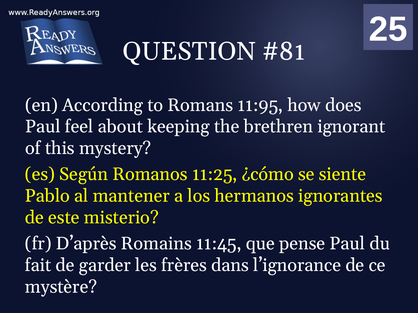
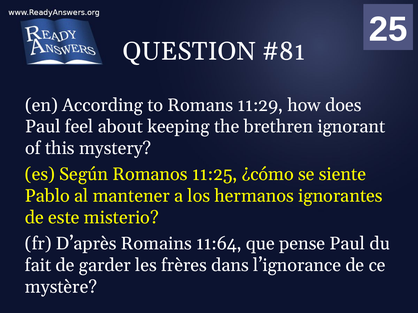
11:95: 11:95 -> 11:29 (260, 105)
11:45: 11:45 -> 11:64 (219, 244)
